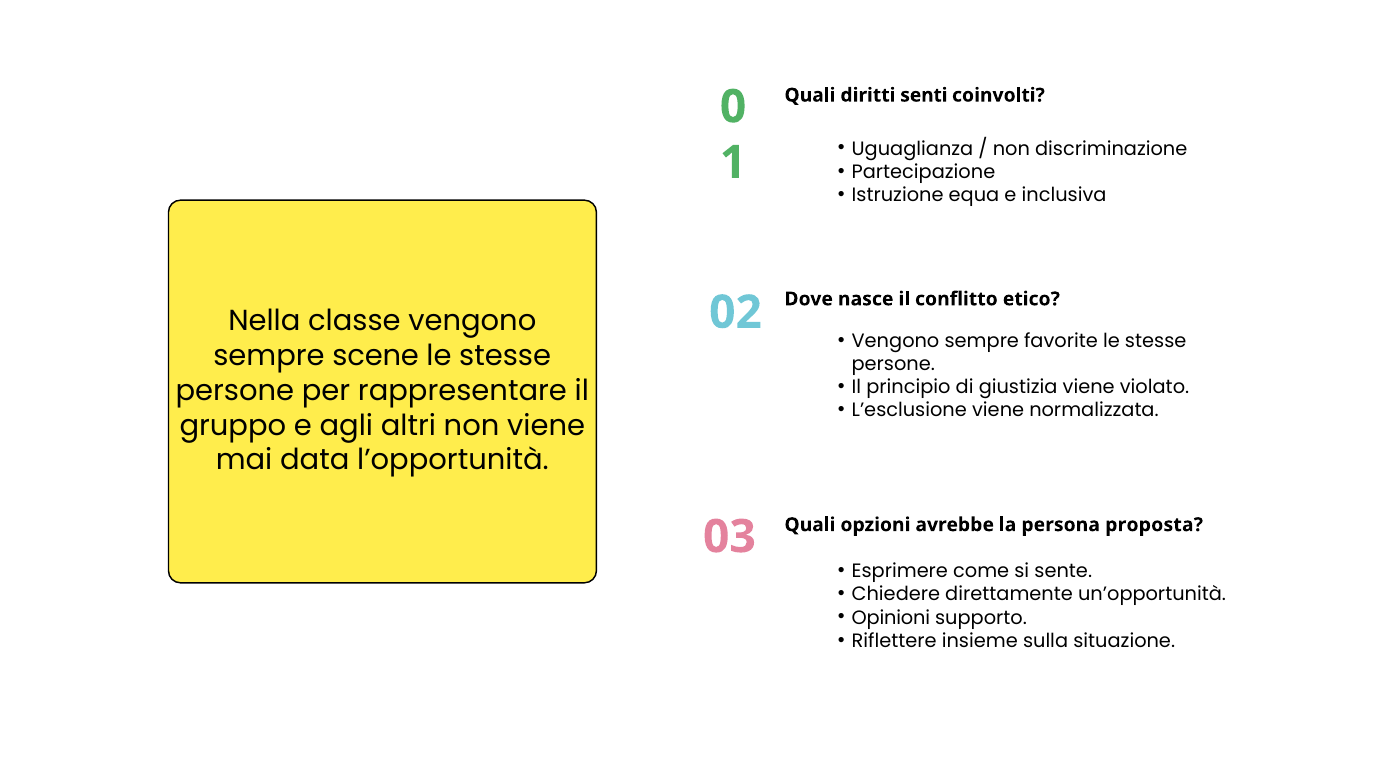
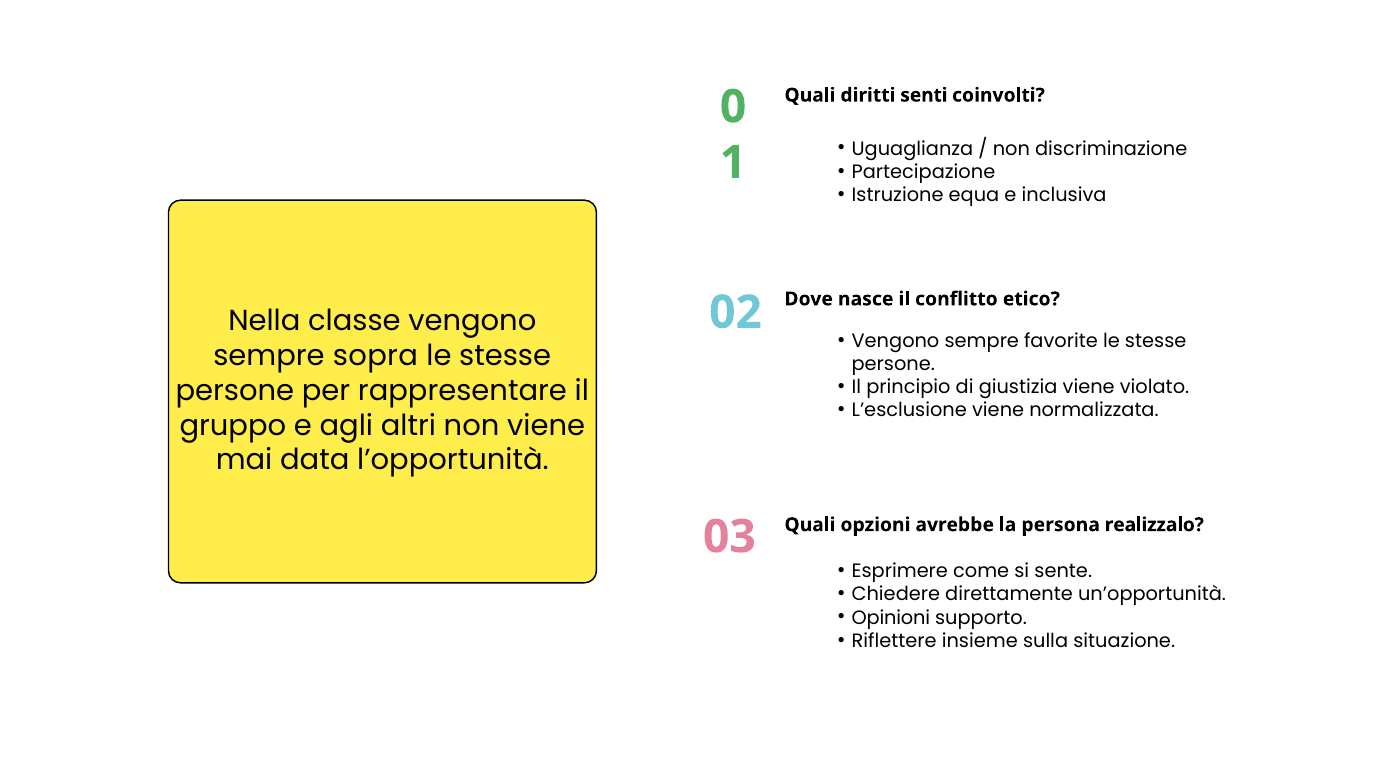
scene: scene -> sopra (375, 356)
proposta: proposta -> realizzalo (1154, 525)
